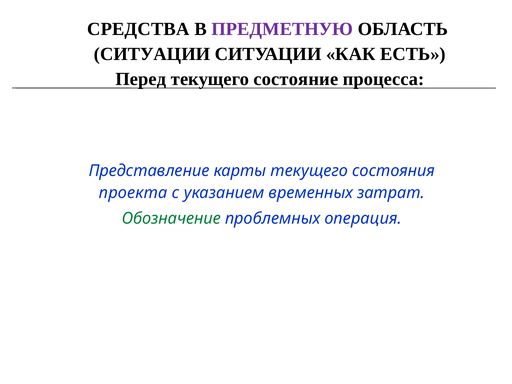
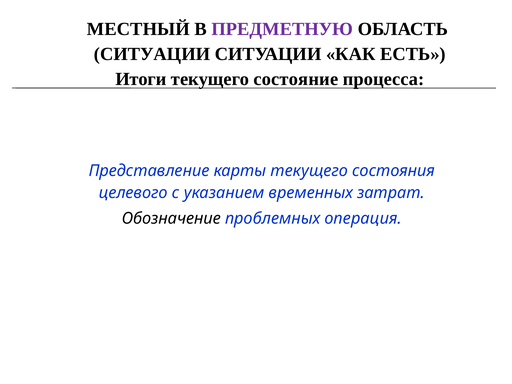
СРЕДСТВА: СРЕДСТВА -> МЕСТНЫЙ (138, 29)
Перед: Перед -> Итоги (141, 79)
проекта: проекта -> целевого (133, 193)
Обозначение colour: green -> black (171, 219)
